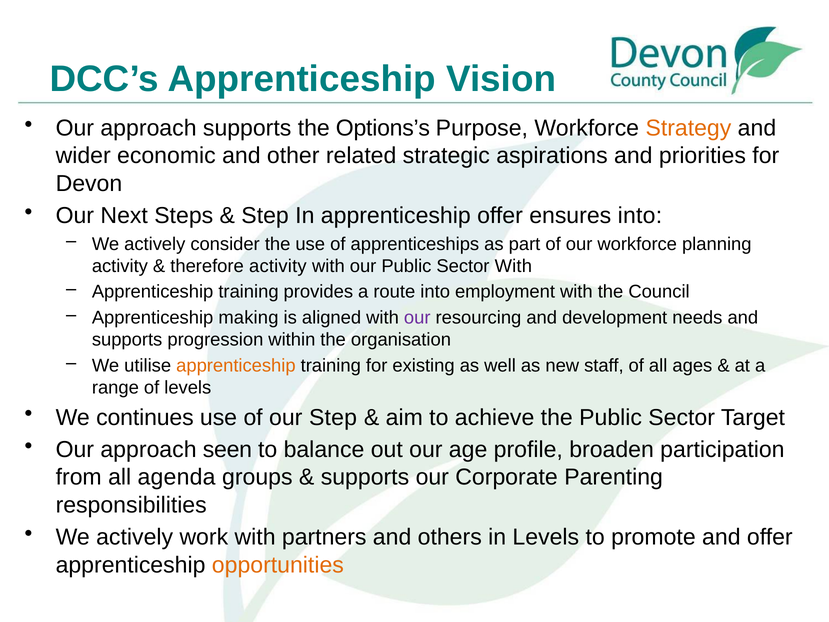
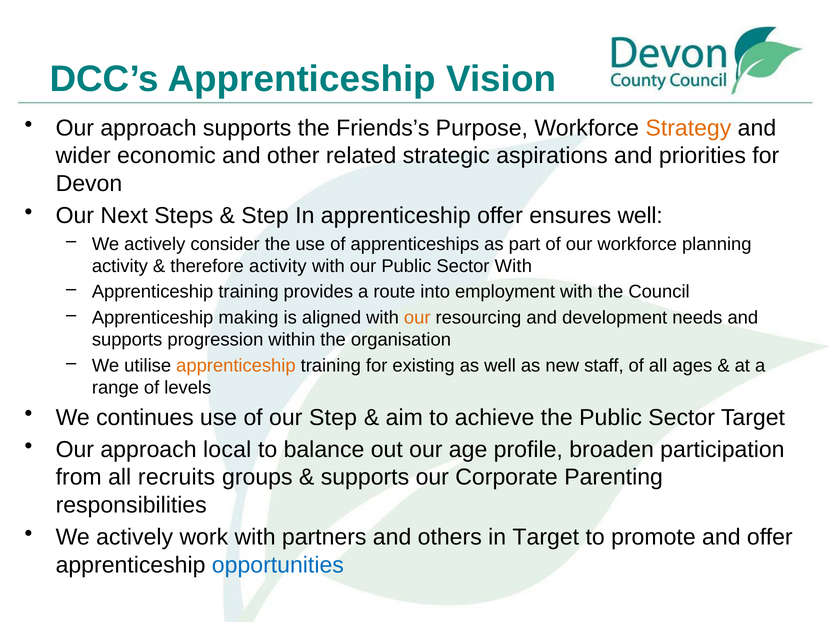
Options’s: Options’s -> Friends’s (383, 128)
ensures into: into -> well (640, 216)
our colour: purple -> orange (417, 317)
seen: seen -> local (227, 450)
agenda: agenda -> recruits (177, 477)
in Levels: Levels -> Target (546, 537)
opportunities colour: orange -> blue (278, 565)
